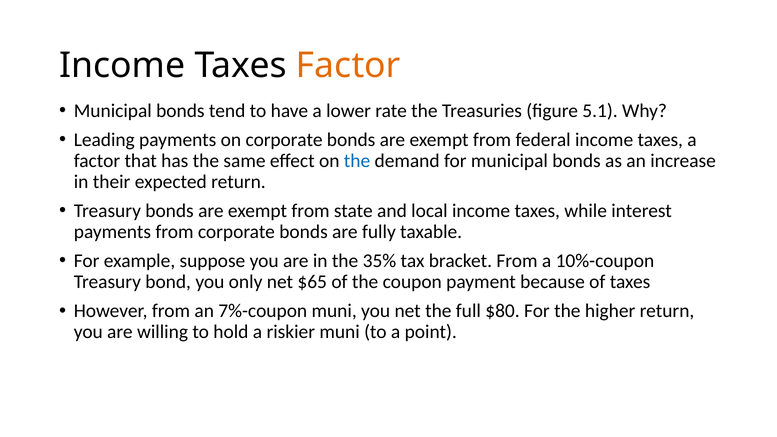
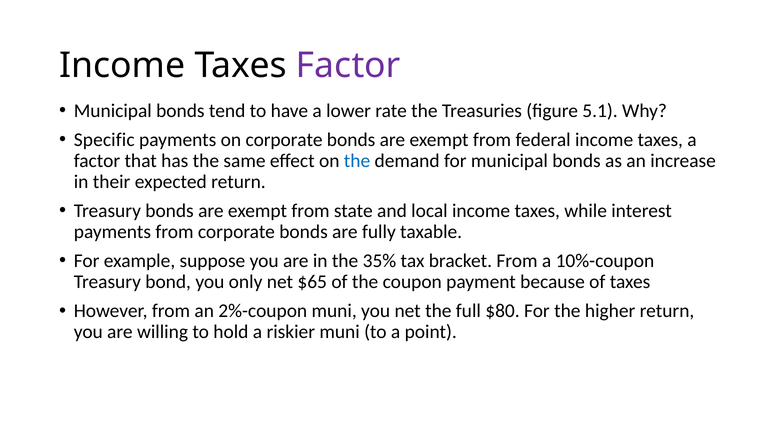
Factor colour: orange -> purple (348, 65)
Leading: Leading -> Specific (104, 140)
7%-coupon: 7%-coupon -> 2%-coupon (263, 311)
